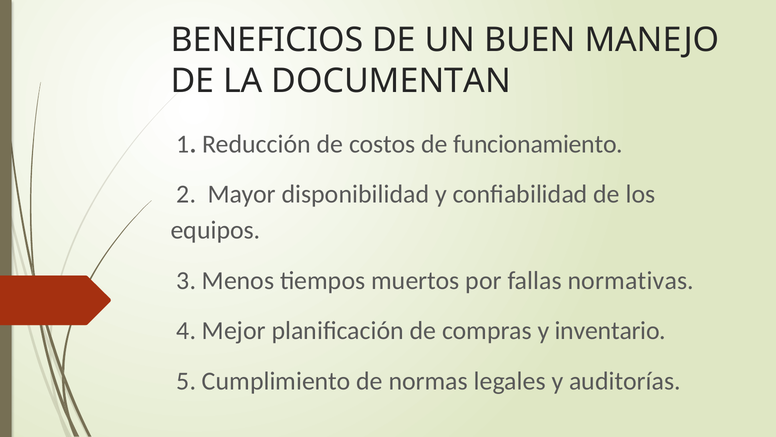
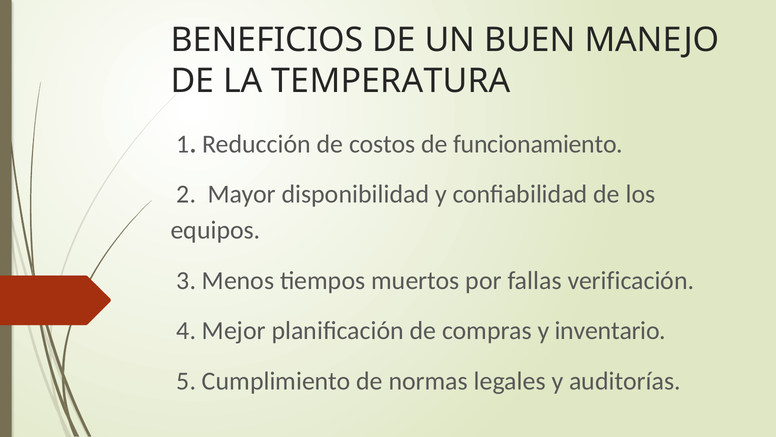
DOCUMENTAN: DOCUMENTAN -> TEMPERATURA (391, 81)
normativas: normativas -> verificación (631, 280)
